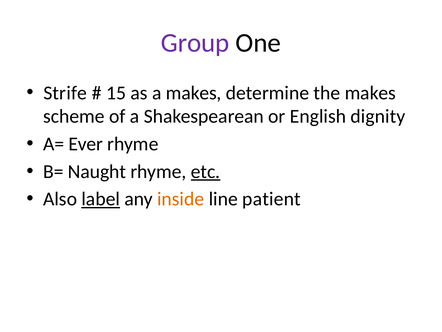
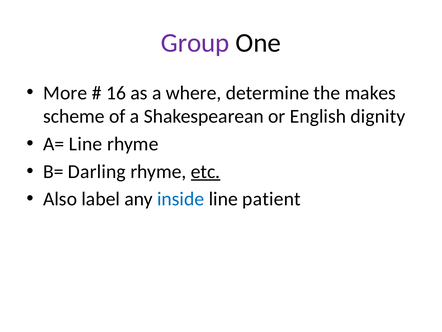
Strife: Strife -> More (65, 93)
15: 15 -> 16 (116, 93)
a makes: makes -> where (194, 93)
A= Ever: Ever -> Line (86, 144)
Naught: Naught -> Darling (97, 171)
label underline: present -> none (101, 199)
inside colour: orange -> blue (181, 199)
